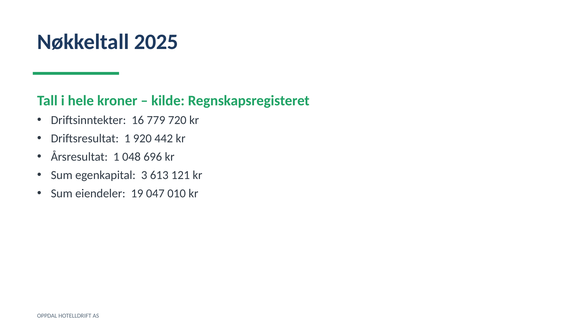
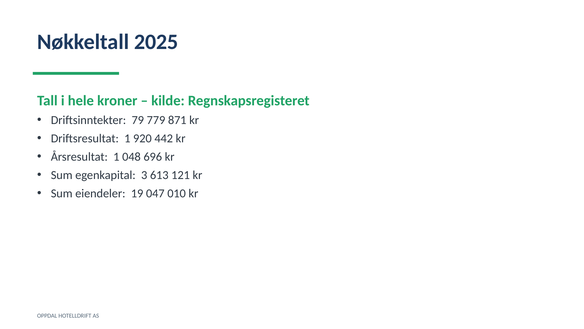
16: 16 -> 79 (138, 120)
720: 720 -> 871 (177, 120)
